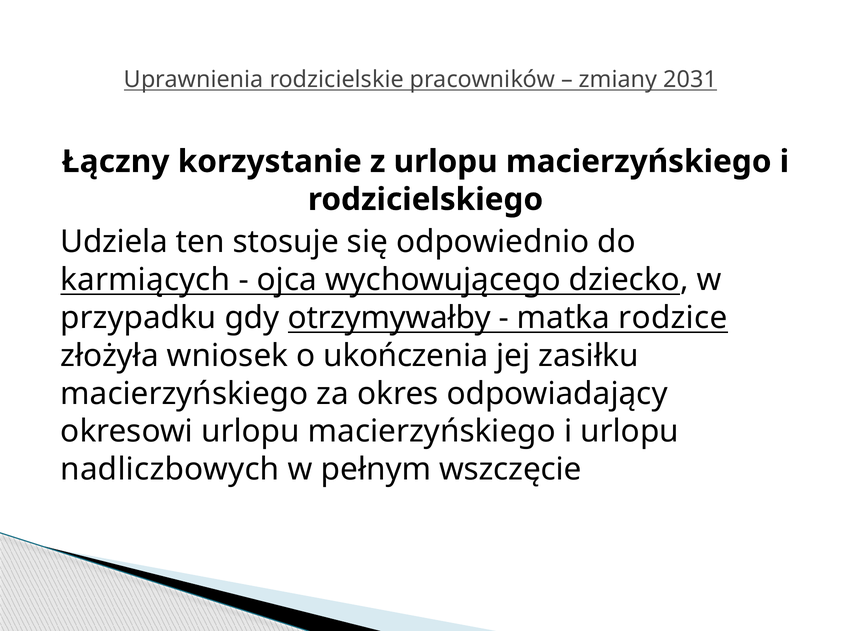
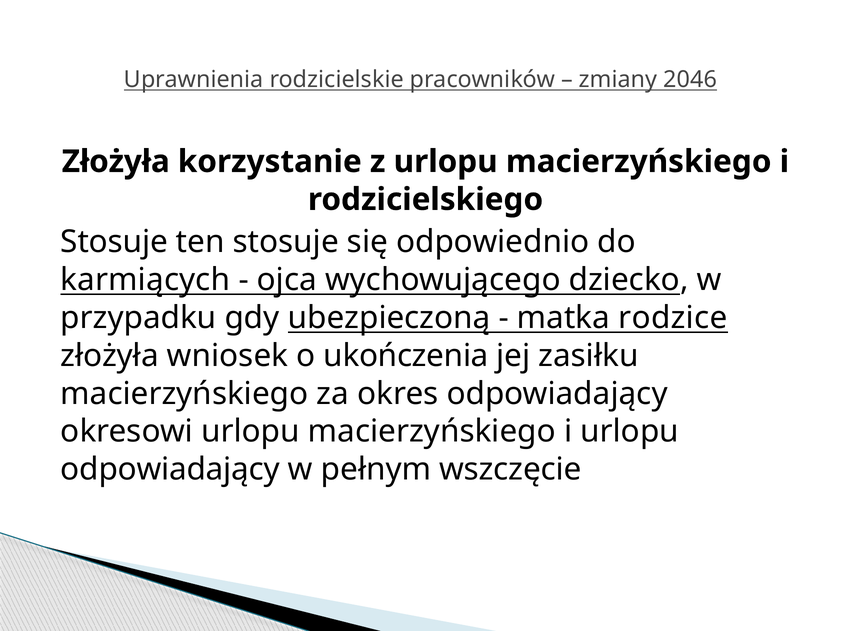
2031: 2031 -> 2046 (690, 79)
Łączny: Łączny -> Złożyła (116, 162)
Udziela: Udziela -> Stosuje (114, 242)
otrzymywałby: otrzymywałby -> ubezpieczoną (389, 318)
nadliczbowych: nadliczbowych -> odpowiadający (170, 469)
